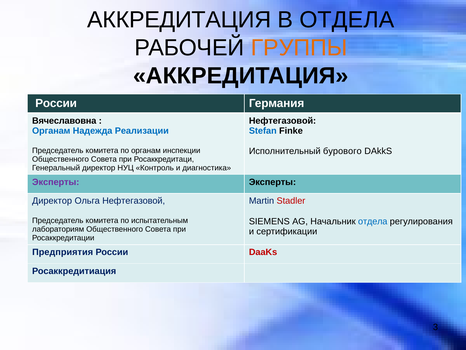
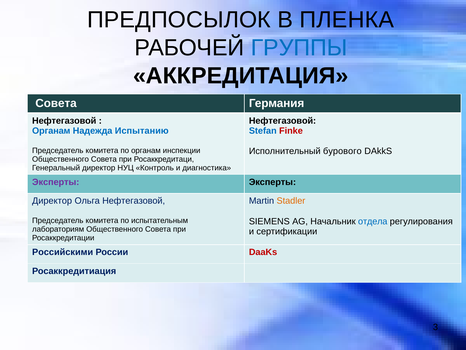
АККРЕДИТАЦИЯ: АККРЕДИТАЦИЯ -> ПРЕДПОСЫЛОК (179, 20)
В ОТДЕЛА: ОТДЕЛА -> ПЛЕНКА (347, 20)
ГРУППЫ colour: orange -> blue (299, 48)
России: России -> Совета (56, 103)
Вячеславовна: Вячеславовна -> Нефтегазовой (64, 120)
Реализации: Реализации -> Испытанию (142, 131)
Finke colour: black -> red (291, 131)
Stadler colour: red -> orange (291, 201)
Предприятия: Предприятия -> Российскими (63, 252)
